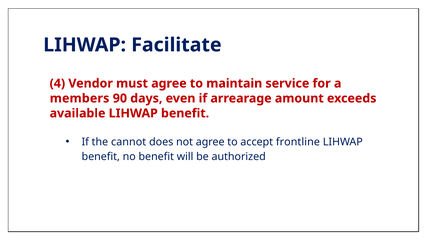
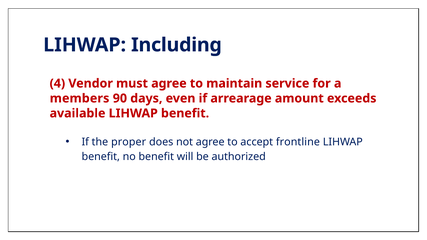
Facilitate: Facilitate -> Including (176, 45)
cannot: cannot -> proper (129, 142)
